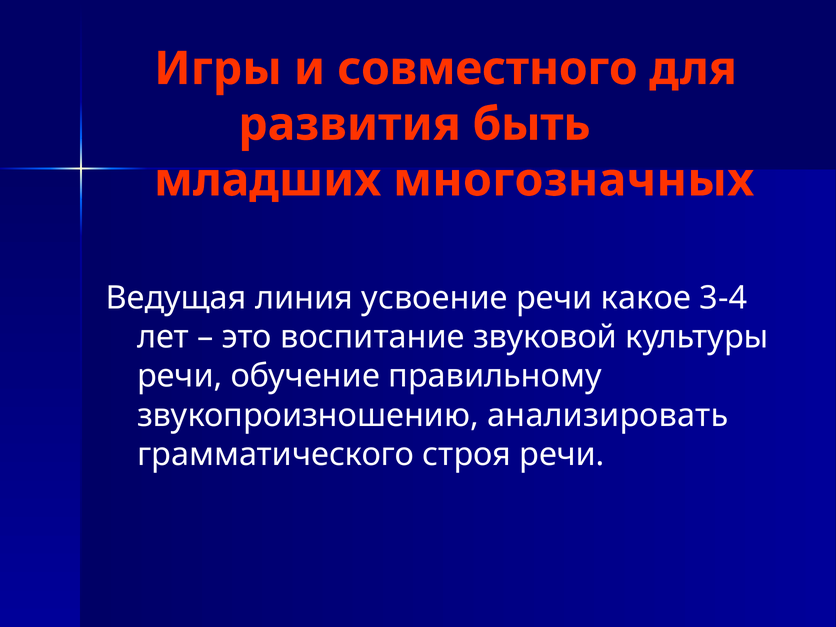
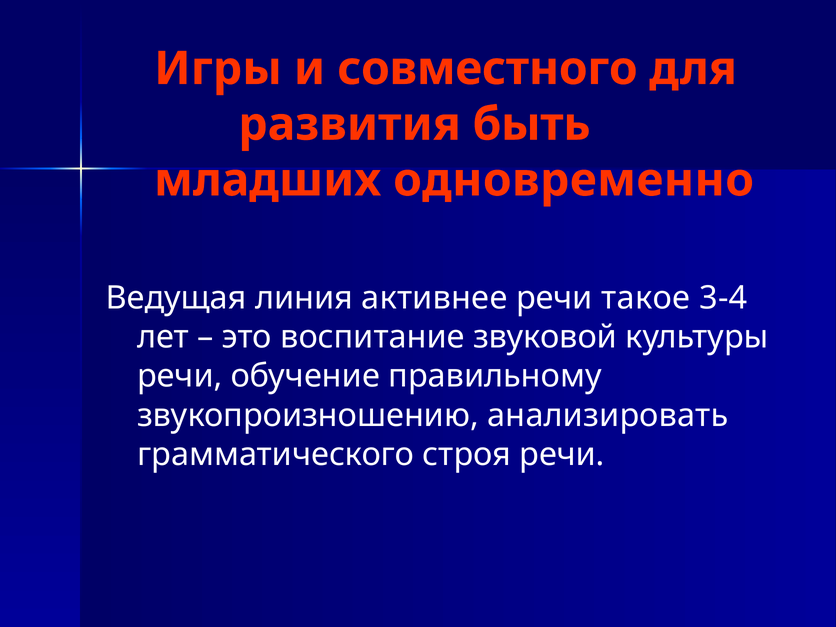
многозначных: многозначных -> одновременно (574, 180)
усвоение: усвоение -> активнее (434, 298)
какое: какое -> такое (646, 298)
